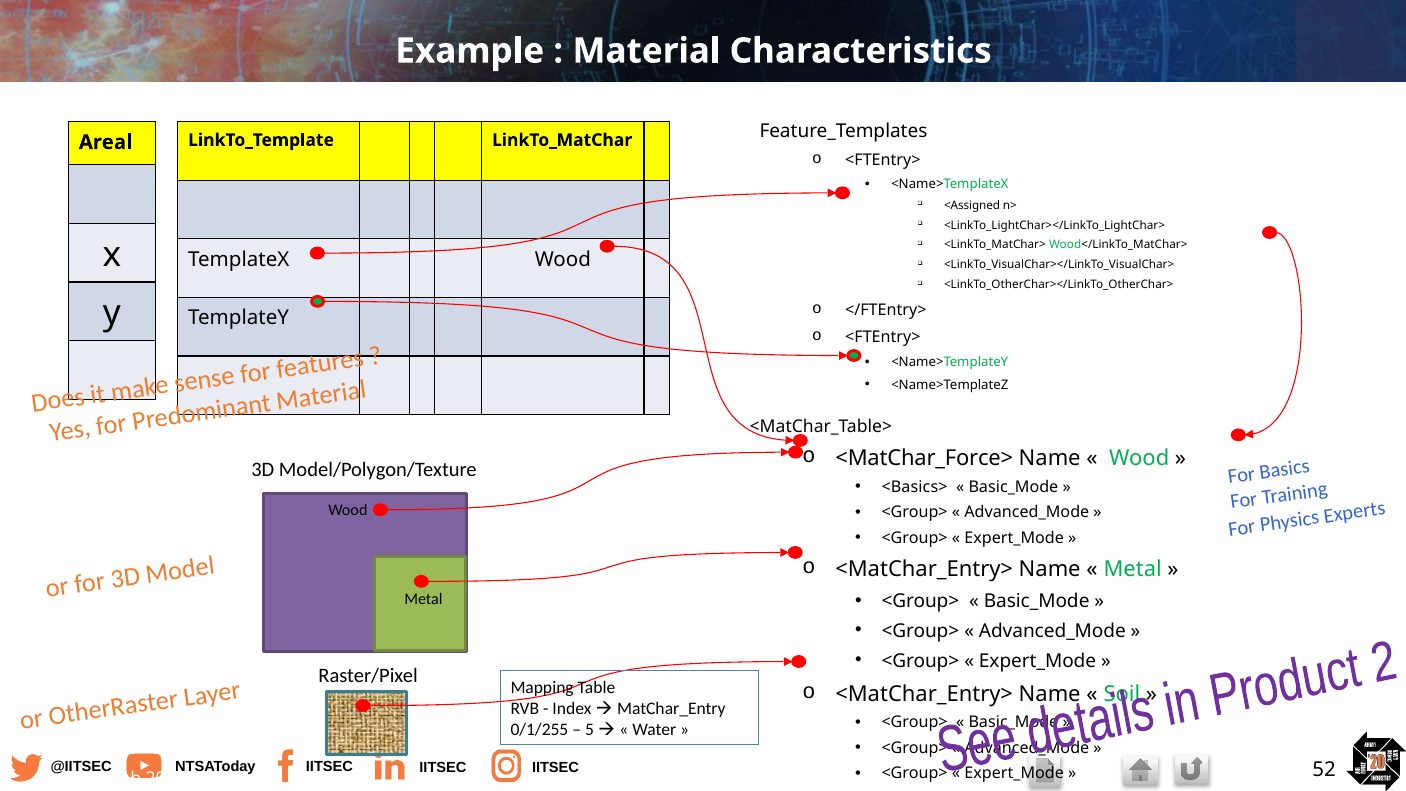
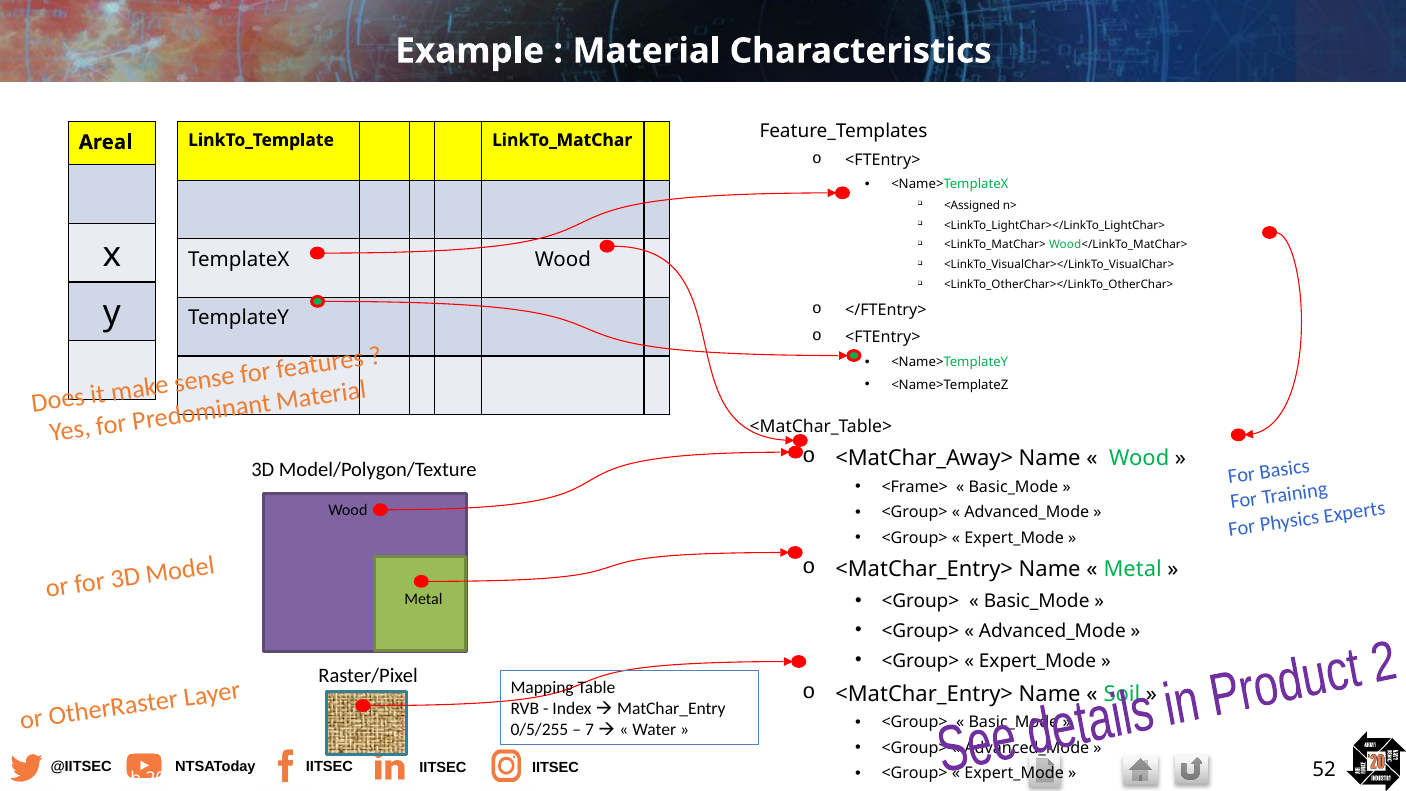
<MatChar_Force>: <MatChar_Force> -> <MatChar_Away> (924, 458)
<Basics>: <Basics> -> <Frame> (915, 487)
0/1/255: 0/1/255 -> 0/5/255 (539, 730)
5: 5 -> 7 (589, 730)
